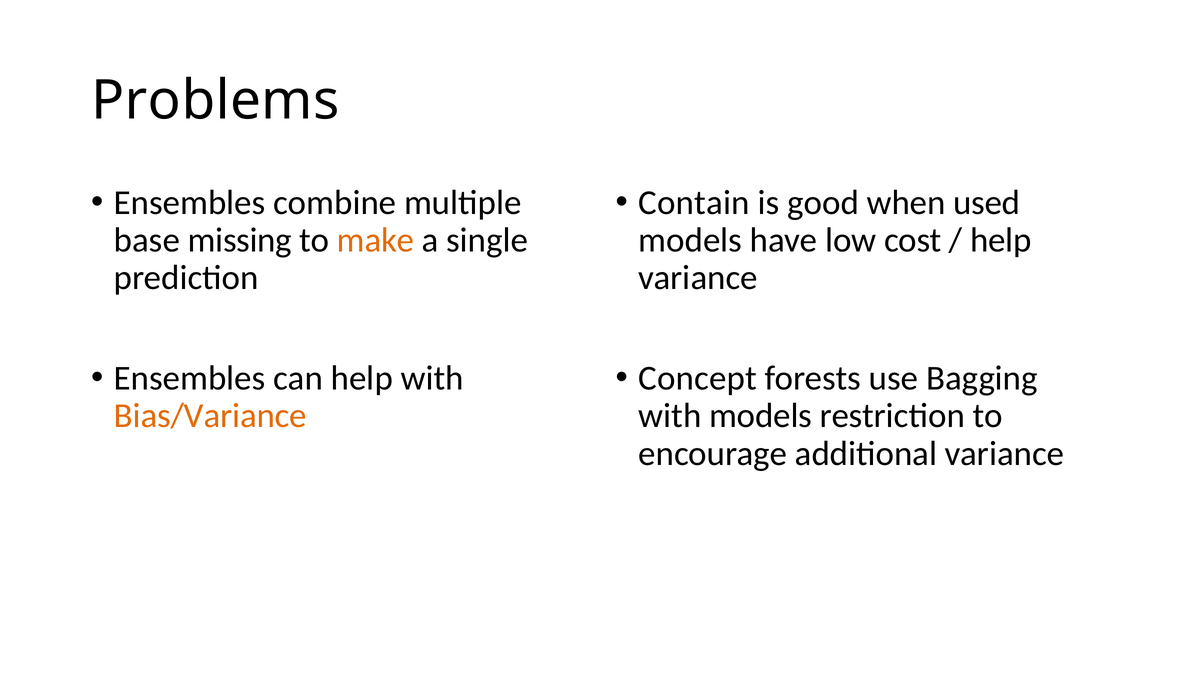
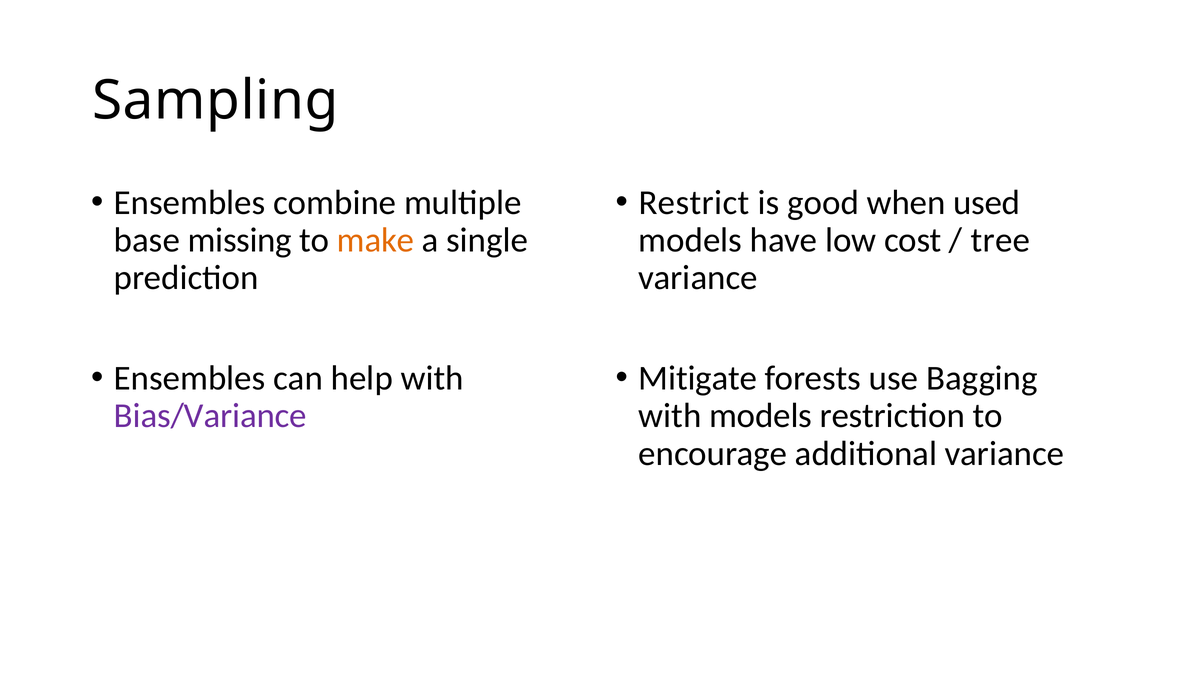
Problems: Problems -> Sampling (215, 101)
Contain: Contain -> Restrict (694, 203)
help: help -> tree (1001, 240)
Concept: Concept -> Mitigate (698, 378)
Bias/Variance colour: orange -> purple (210, 416)
